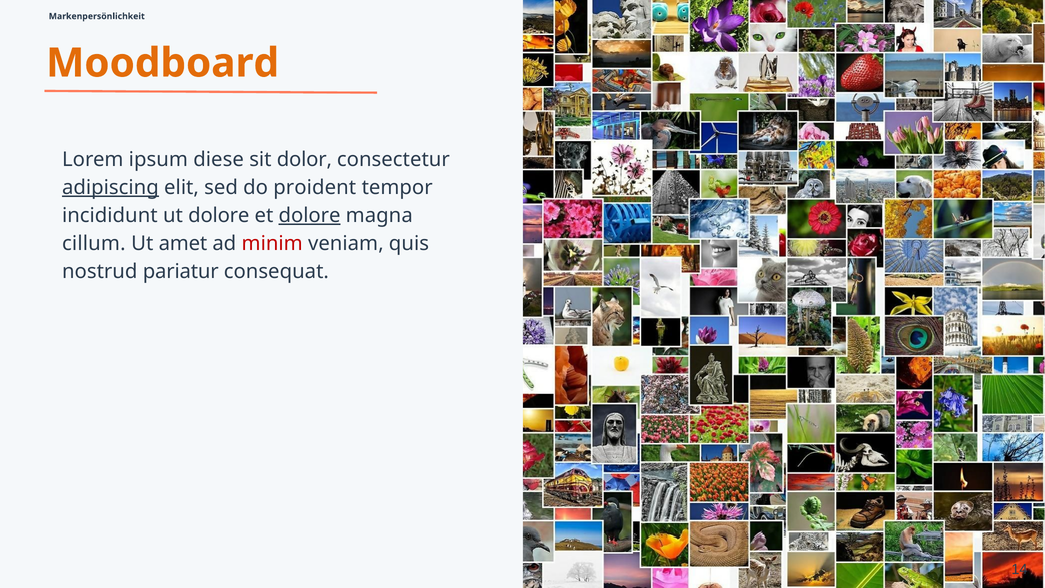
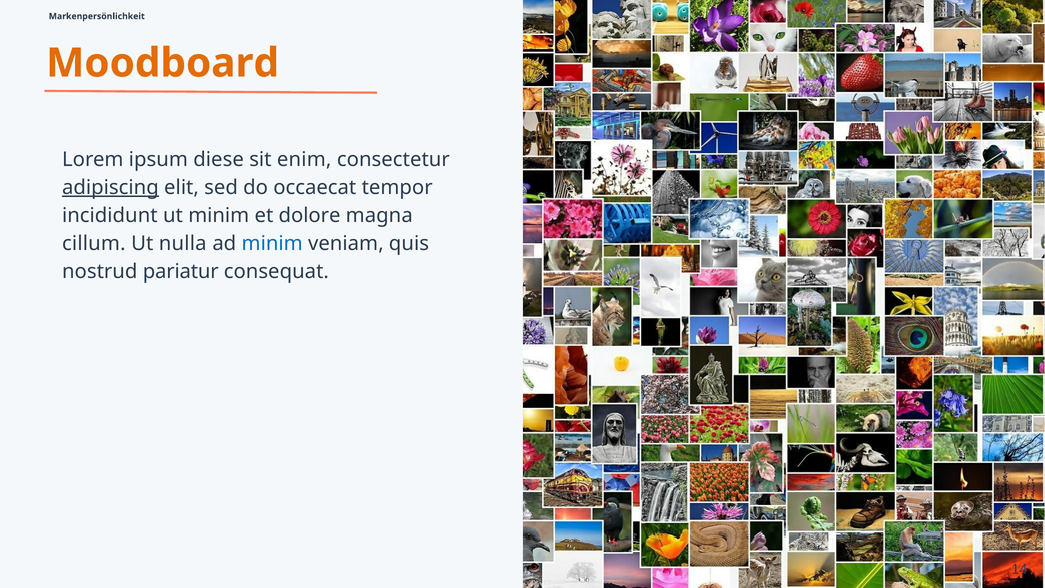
dolor: dolor -> enim (304, 159)
proident: proident -> occaecat (315, 187)
ut dolore: dolore -> minim (219, 215)
dolore underline: present -> none (310, 215)
amet: amet -> nulla (183, 243)
minim colour: red -> blue (272, 243)
